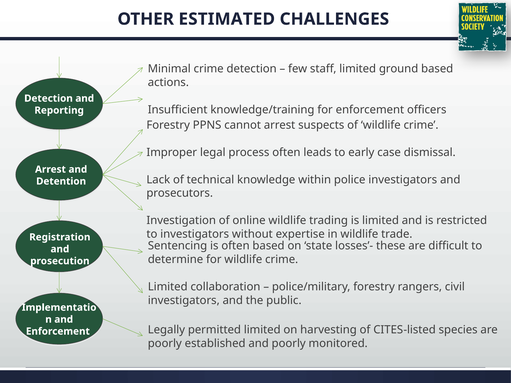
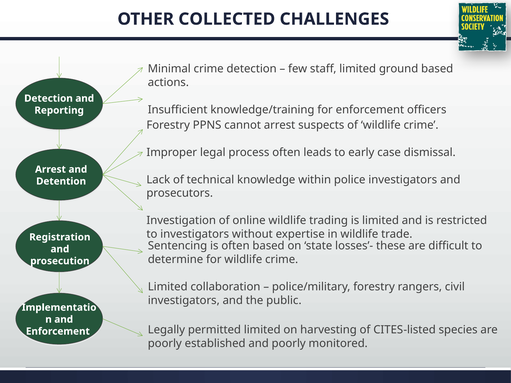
ESTIMATED: ESTIMATED -> COLLECTED (227, 19)
